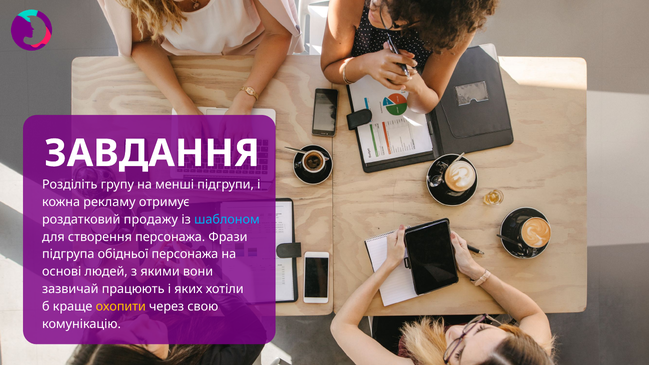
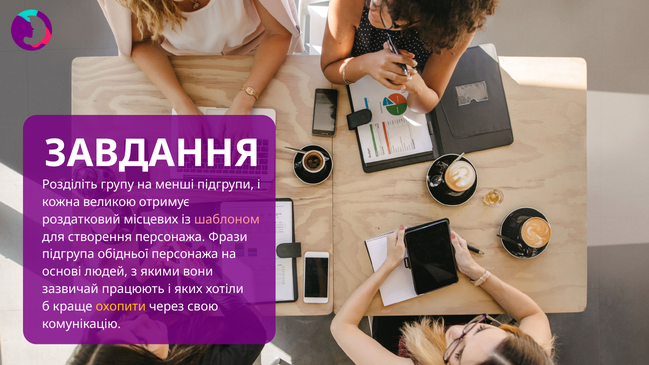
рекламу: рекламу -> великою (110, 202)
продажу: продажу -> місцевих (151, 220)
шаблоном colour: light blue -> pink (227, 220)
